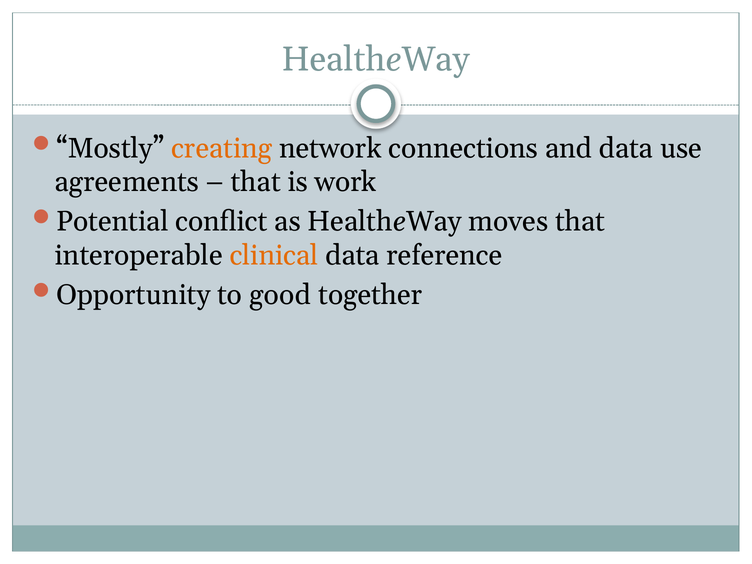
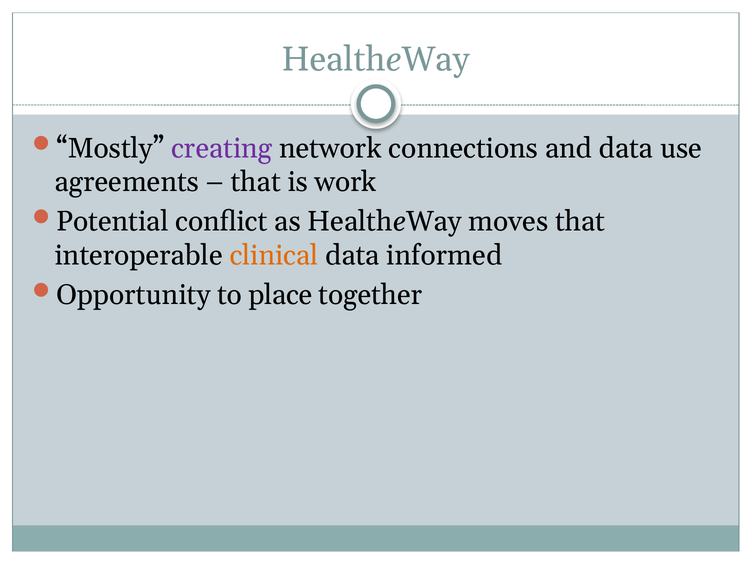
creating colour: orange -> purple (222, 148)
reference: reference -> informed (444, 255)
good: good -> place (280, 295)
